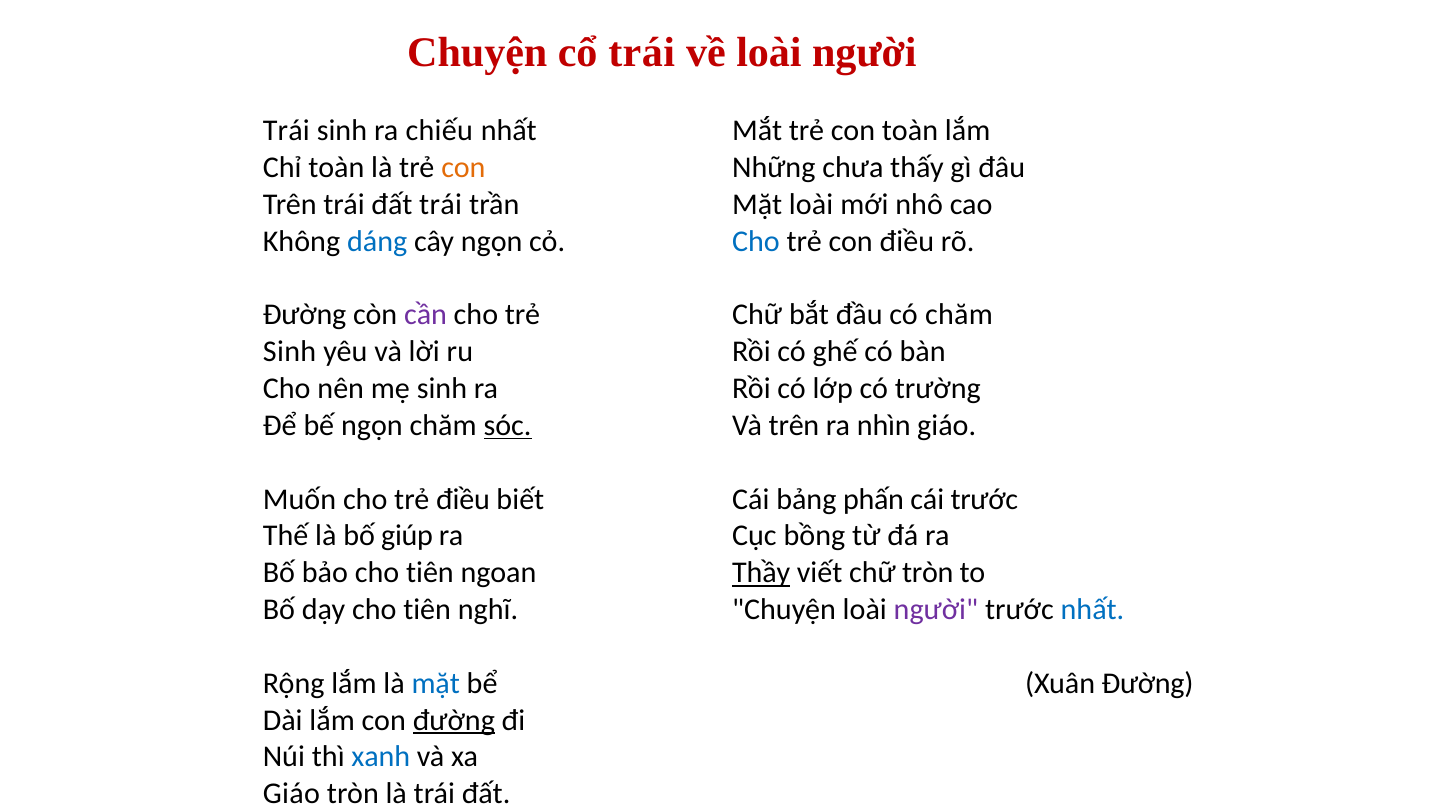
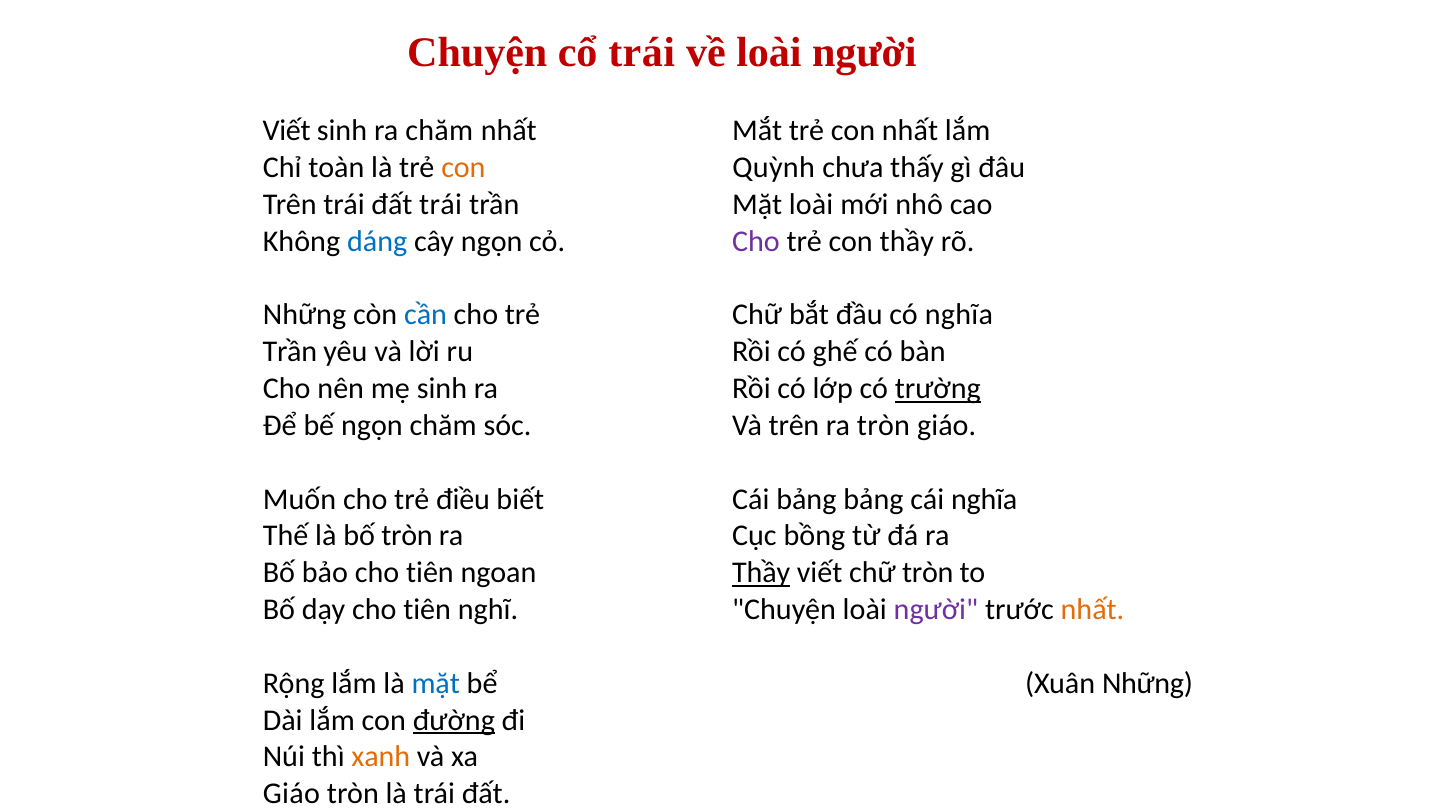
Trái: Trái -> Viết (287, 131)
ra chiếu: chiếu -> chăm (439, 131)
con toàn: toàn -> nhất (910, 131)
Những: Những -> Quỳnh (774, 168)
Cho colour: blue -> purple (756, 241)
con điều: điều -> thầy (907, 241)
Đường: Đường -> Những (305, 315)
cần colour: purple -> blue (426, 315)
có chăm: chăm -> nghĩa (959, 315)
Sinh: Sinh -> Trần (290, 352)
trường underline: none -> present (938, 389)
sóc underline: present -> none (508, 426)
ra nhìn: nhìn -> tròn (883, 426)
bảng phấn: phấn -> bảng (873, 499)
cái trước: trước -> nghĩa (984, 499)
bố giúp: giúp -> tròn (407, 536)
nhất colour: blue -> orange (1092, 610)
Xuân Đường: Đường -> Những (1147, 684)
xanh colour: blue -> orange (381, 757)
